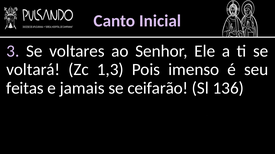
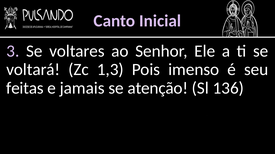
ceifarão: ceifarão -> atenção (158, 88)
